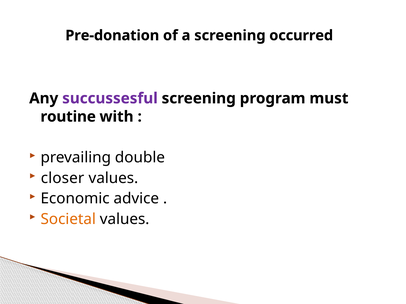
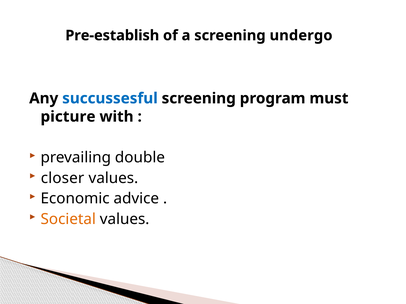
Pre-donation: Pre-donation -> Pre-establish (112, 36)
occurred: occurred -> undergo (301, 36)
succussesful colour: purple -> blue (110, 99)
routine: routine -> picture (68, 117)
